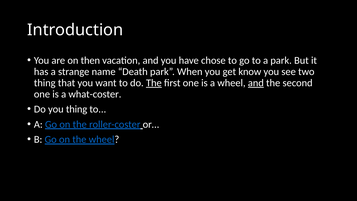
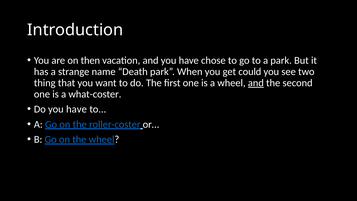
know: know -> could (250, 72)
The underline: present -> none (154, 83)
Do you thing: thing -> have (76, 109)
